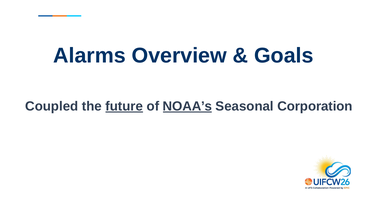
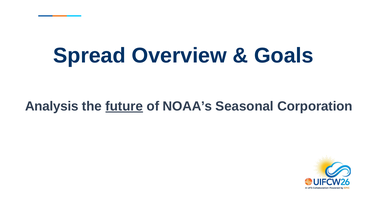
Alarms: Alarms -> Spread (89, 56)
Coupled: Coupled -> Analysis (52, 107)
NOAA’s underline: present -> none (187, 107)
